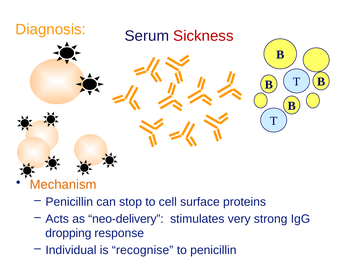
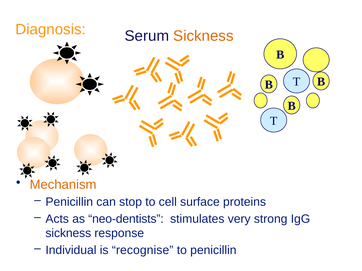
Sickness colour: red -> orange (203, 36)
neo-delivery: neo-delivery -> neo-dentists (126, 219)
dropping: dropping -> sickness (68, 234)
